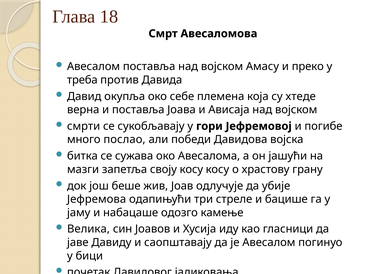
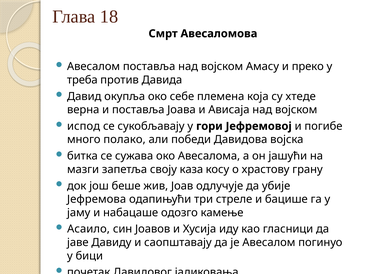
смрти: смрти -> испод (84, 126)
послао: послао -> полако (125, 140)
своју косу: косу -> каза (191, 170)
Велика: Велика -> Асаило (88, 229)
